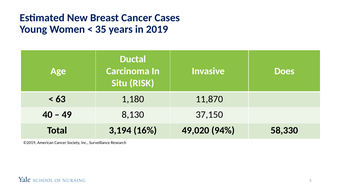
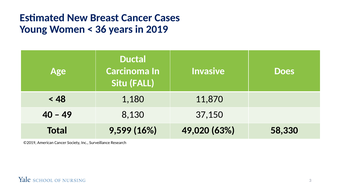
35: 35 -> 36 (101, 29)
RISK: RISK -> FALL (142, 83)
63: 63 -> 48 (61, 99)
3,194: 3,194 -> 9,599 (120, 131)
94%: 94% -> 63% (223, 131)
